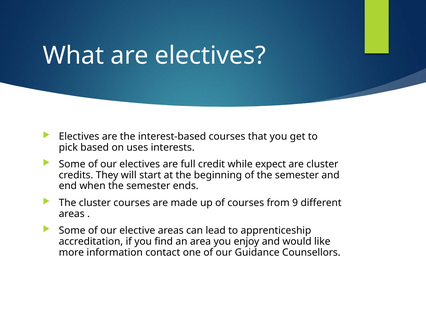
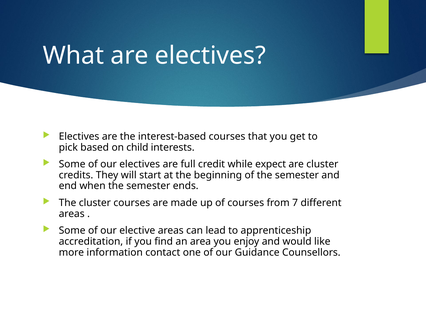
uses: uses -> child (137, 147)
9: 9 -> 7 (295, 203)
